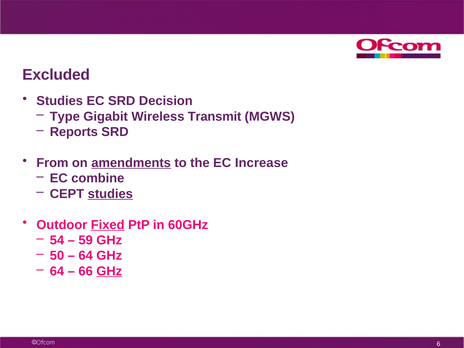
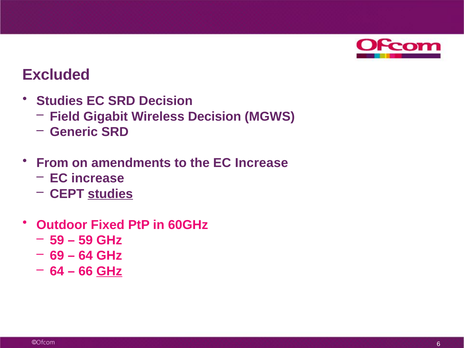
Type: Type -> Field (65, 116)
Wireless Transmit: Transmit -> Decision (215, 116)
Reports: Reports -> Generic (74, 132)
amendments underline: present -> none (131, 163)
combine: combine -> increase (98, 178)
Fixed underline: present -> none (108, 225)
54: 54 -> 59 (57, 240)
50: 50 -> 69 (57, 256)
